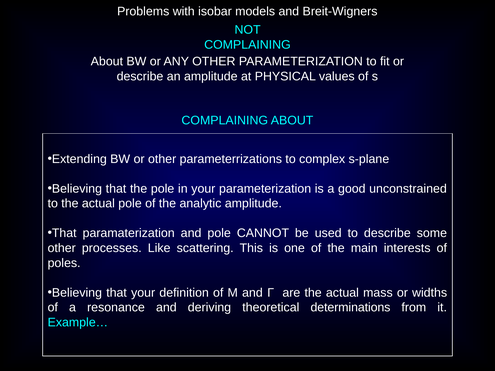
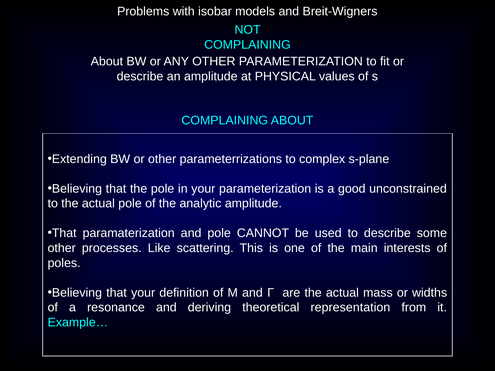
determinations: determinations -> representation (350, 308)
